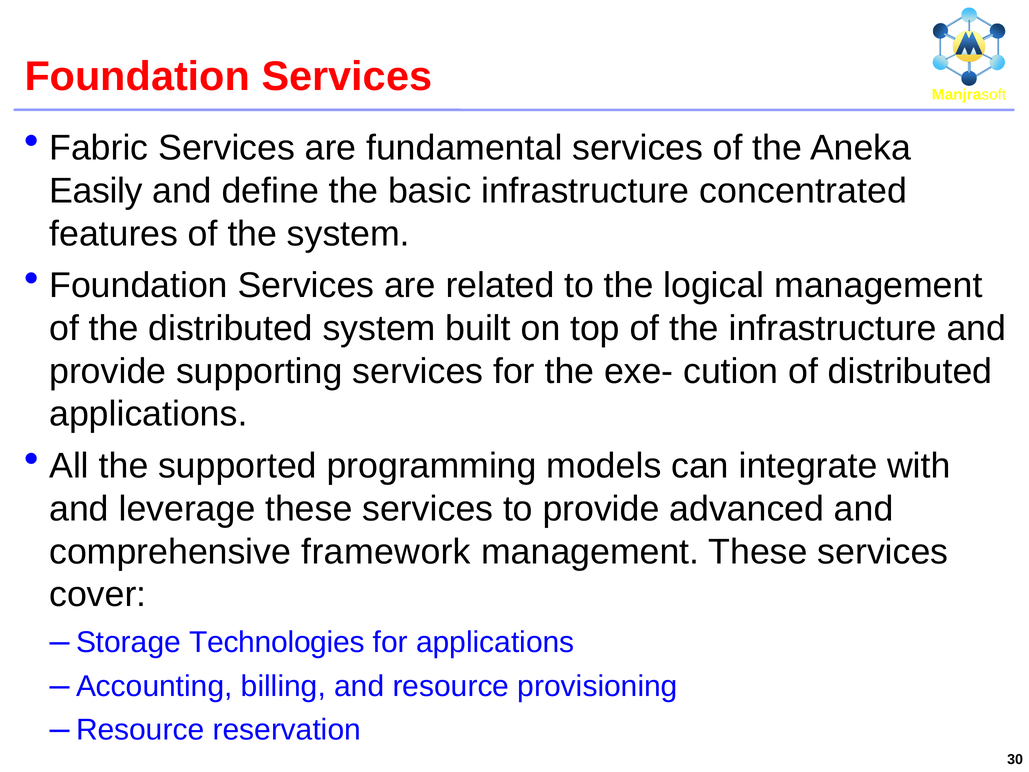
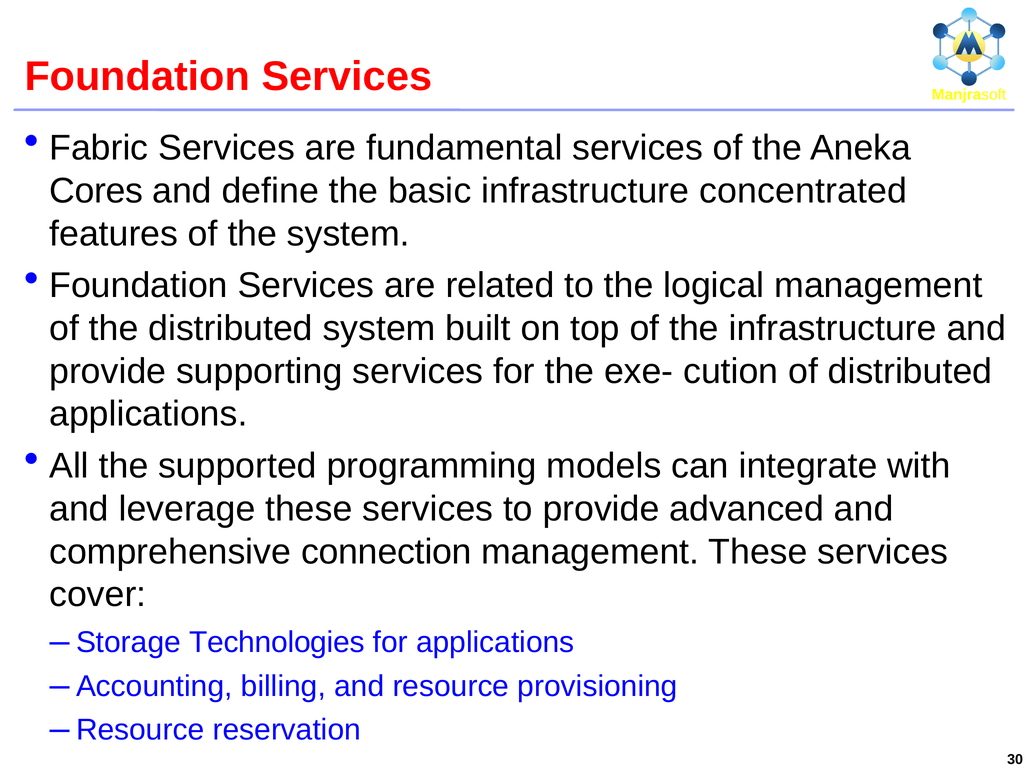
Easily: Easily -> Cores (96, 191)
framework: framework -> connection (386, 552)
